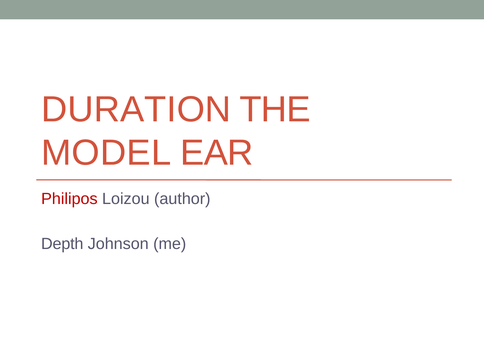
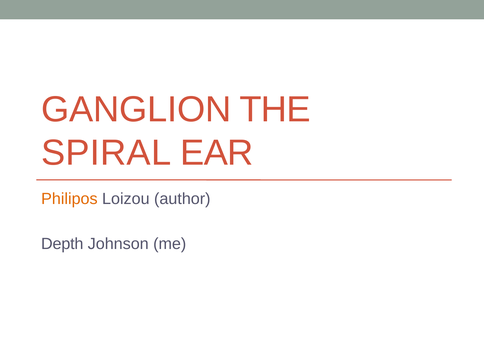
DURATION: DURATION -> GANGLION (136, 109)
MODEL: MODEL -> SPIRAL (106, 153)
Philipos colour: red -> orange (69, 199)
